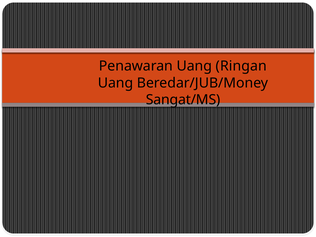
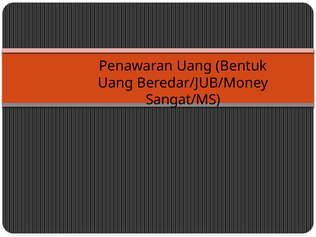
Ringan: Ringan -> Bentuk (241, 66)
